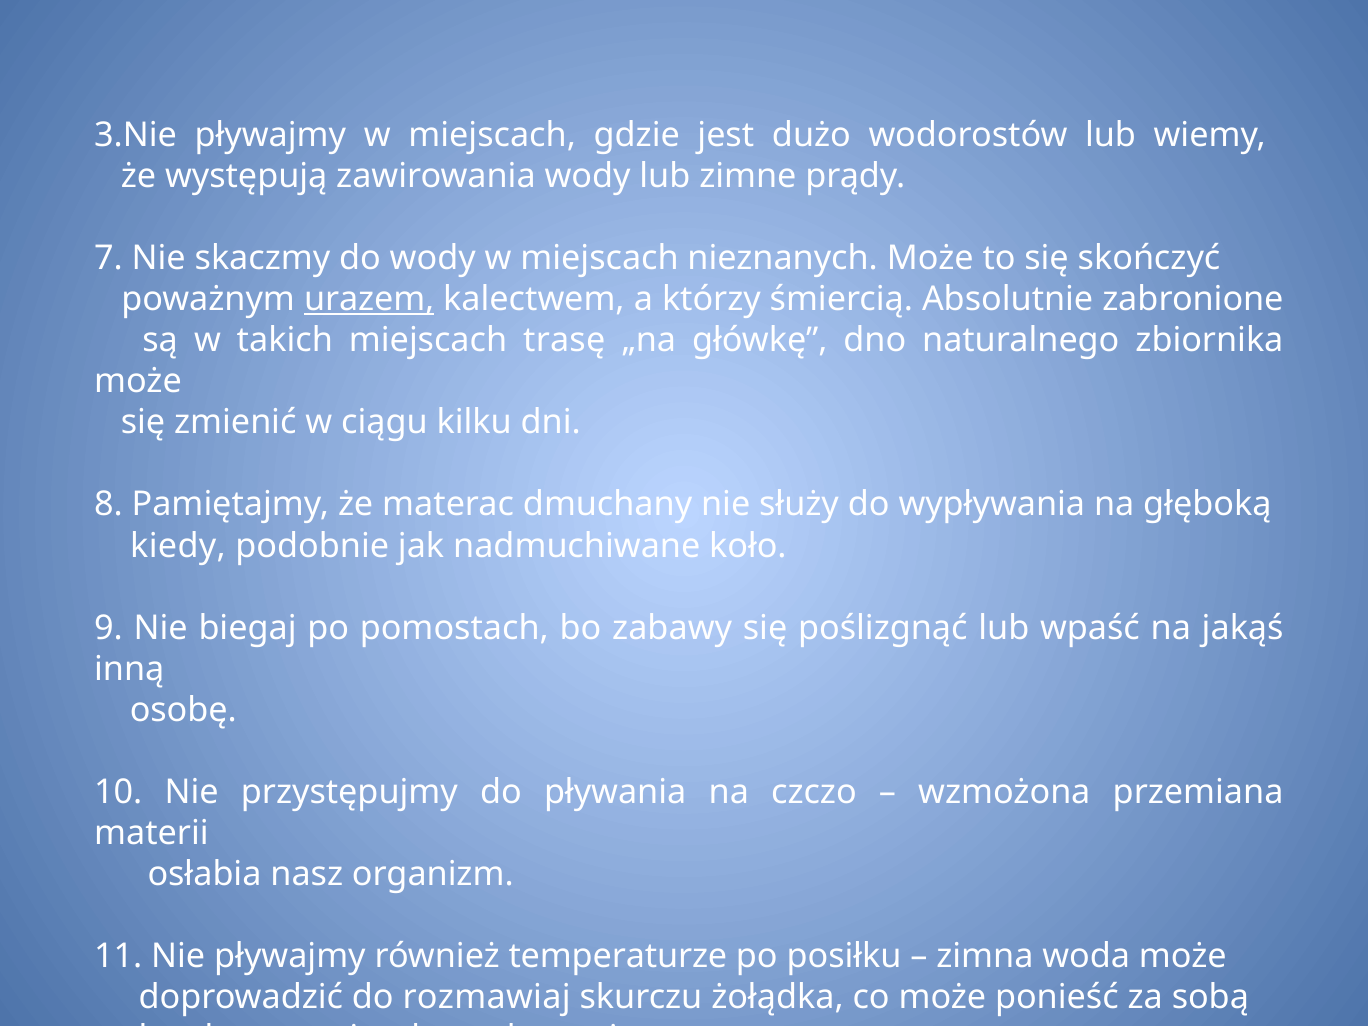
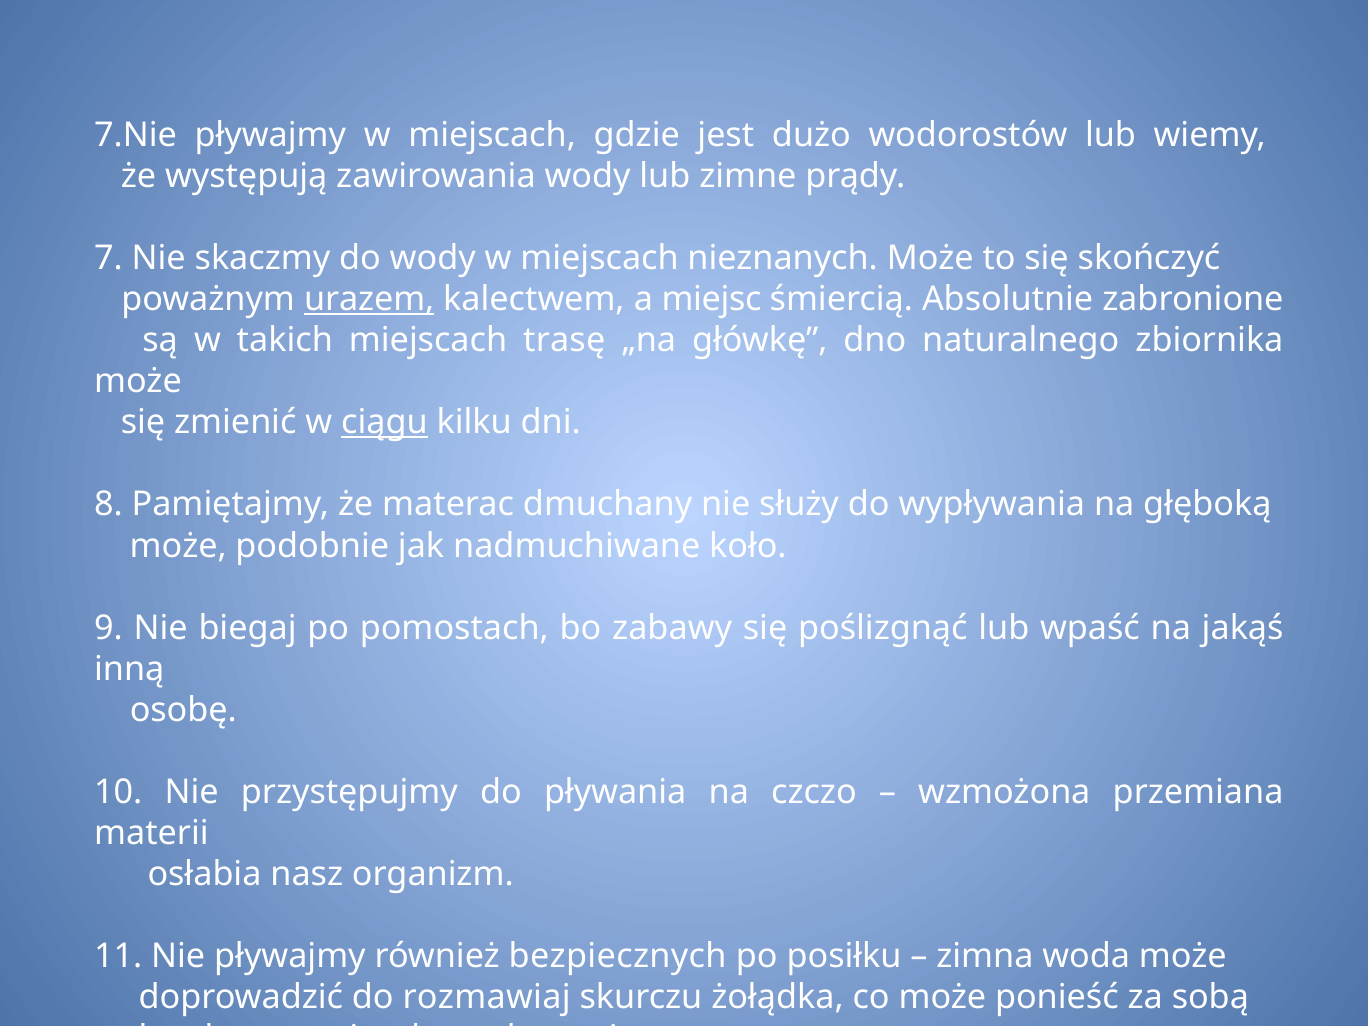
3.Nie: 3.Nie -> 7.Nie (136, 135)
którzy: którzy -> miejsc (712, 299)
ciągu underline: none -> present (384, 423)
kiedy: kiedy -> może (178, 546)
temperaturze: temperaturze -> bezpiecznych (618, 956)
